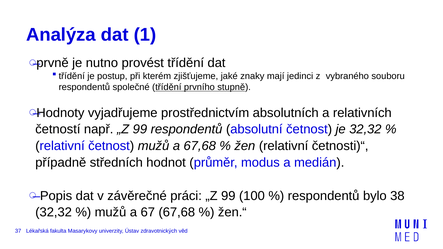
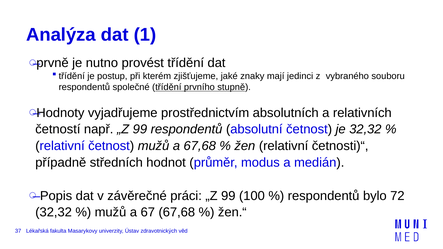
38: 38 -> 72 (397, 196)
